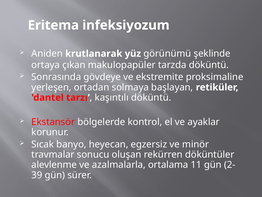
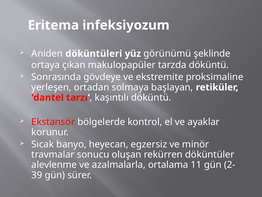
krutlanarak: krutlanarak -> döküntüleri (94, 53)
